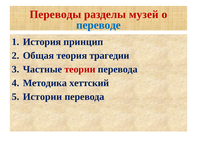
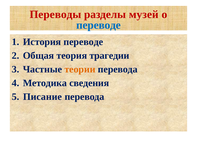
История принцип: принцип -> переводе (83, 42)
теории colour: red -> orange (80, 70)
хеттский: хеттский -> сведения (89, 83)
Истории: Истории -> Писание (42, 97)
